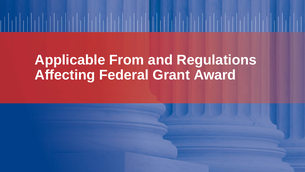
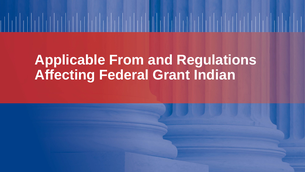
Award: Award -> Indian (215, 75)
